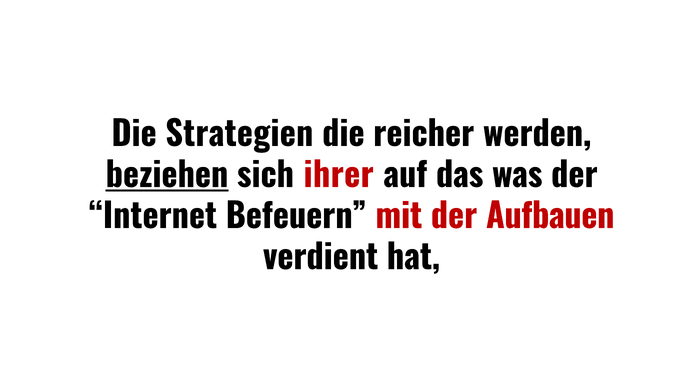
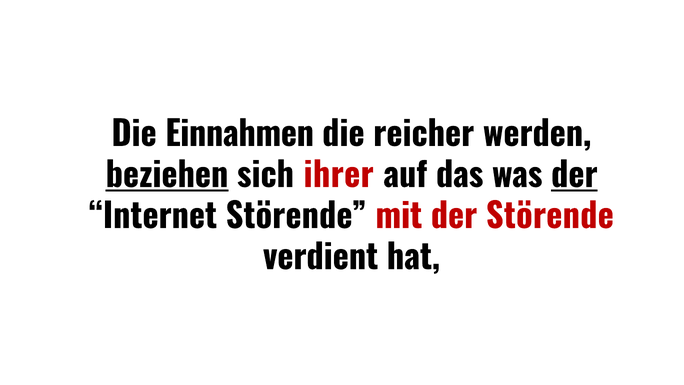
Strategien: Strategien -> Einnahmen (240, 135)
der underline: none -> present (574, 176)
Internet Befeuern: Befeuern -> Störende (296, 217)
der Aufbauen: Aufbauen -> Störende (550, 217)
